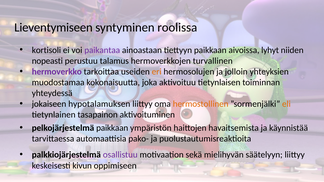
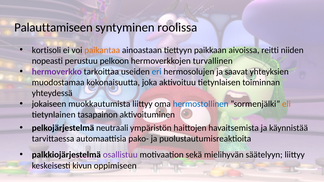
Lieventymiseen: Lieventymiseen -> Palauttamiseen (53, 27)
paikantaa colour: purple -> orange (102, 50)
lyhyt: lyhyt -> reitti (270, 50)
talamus: talamus -> pelkoon (114, 61)
eri colour: orange -> blue (157, 72)
jolloin: jolloin -> saavat (236, 72)
hypotalamuksen: hypotalamuksen -> muokkautumista (99, 104)
hermostollinen colour: orange -> blue (201, 104)
pelkojärjestelmä paikkaan: paikkaan -> neutraali (112, 128)
